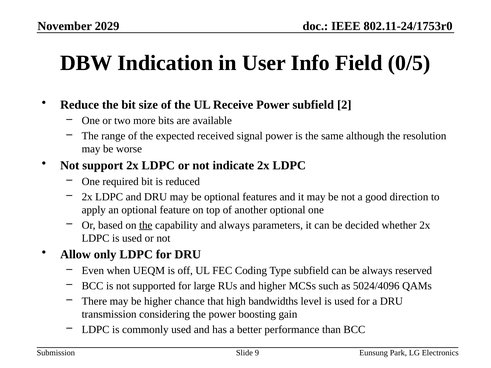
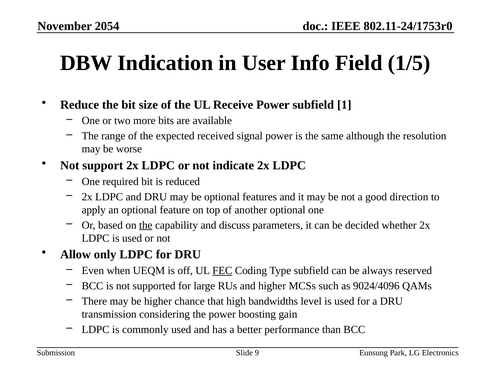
2029: 2029 -> 2054 (107, 26)
0/5: 0/5 -> 1/5 (409, 63)
2: 2 -> 1 (344, 105)
and always: always -> discuss (234, 225)
FEC underline: none -> present (222, 271)
5024/4096: 5024/4096 -> 9024/4096 (376, 286)
